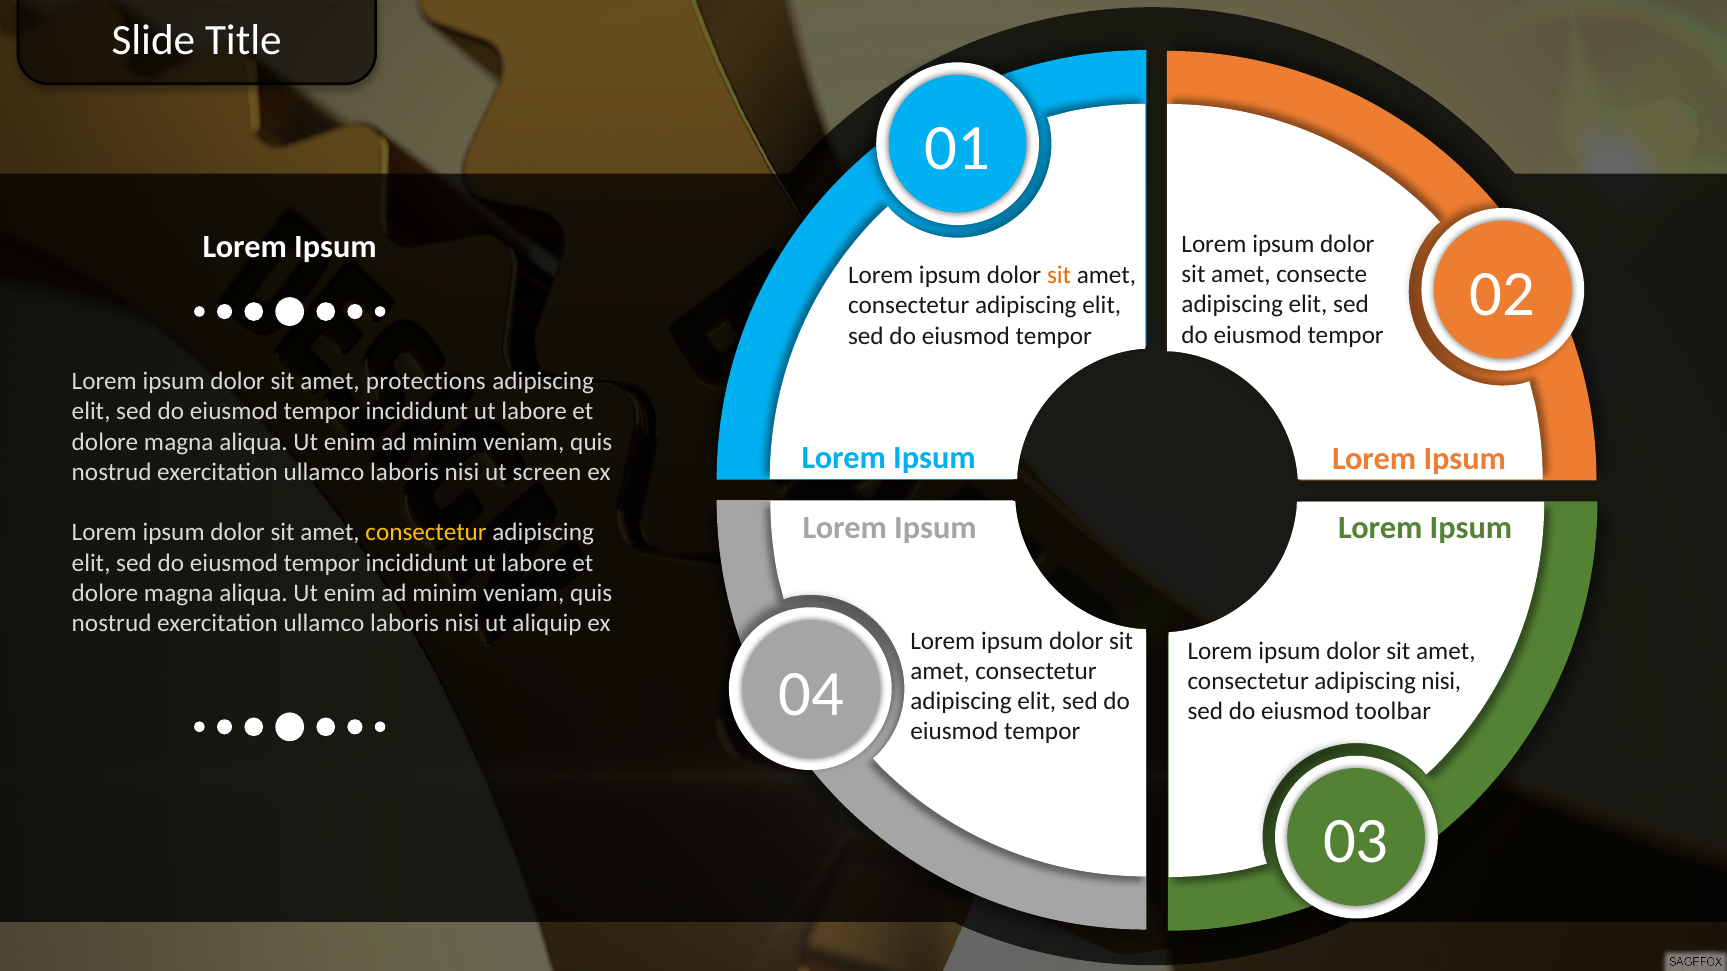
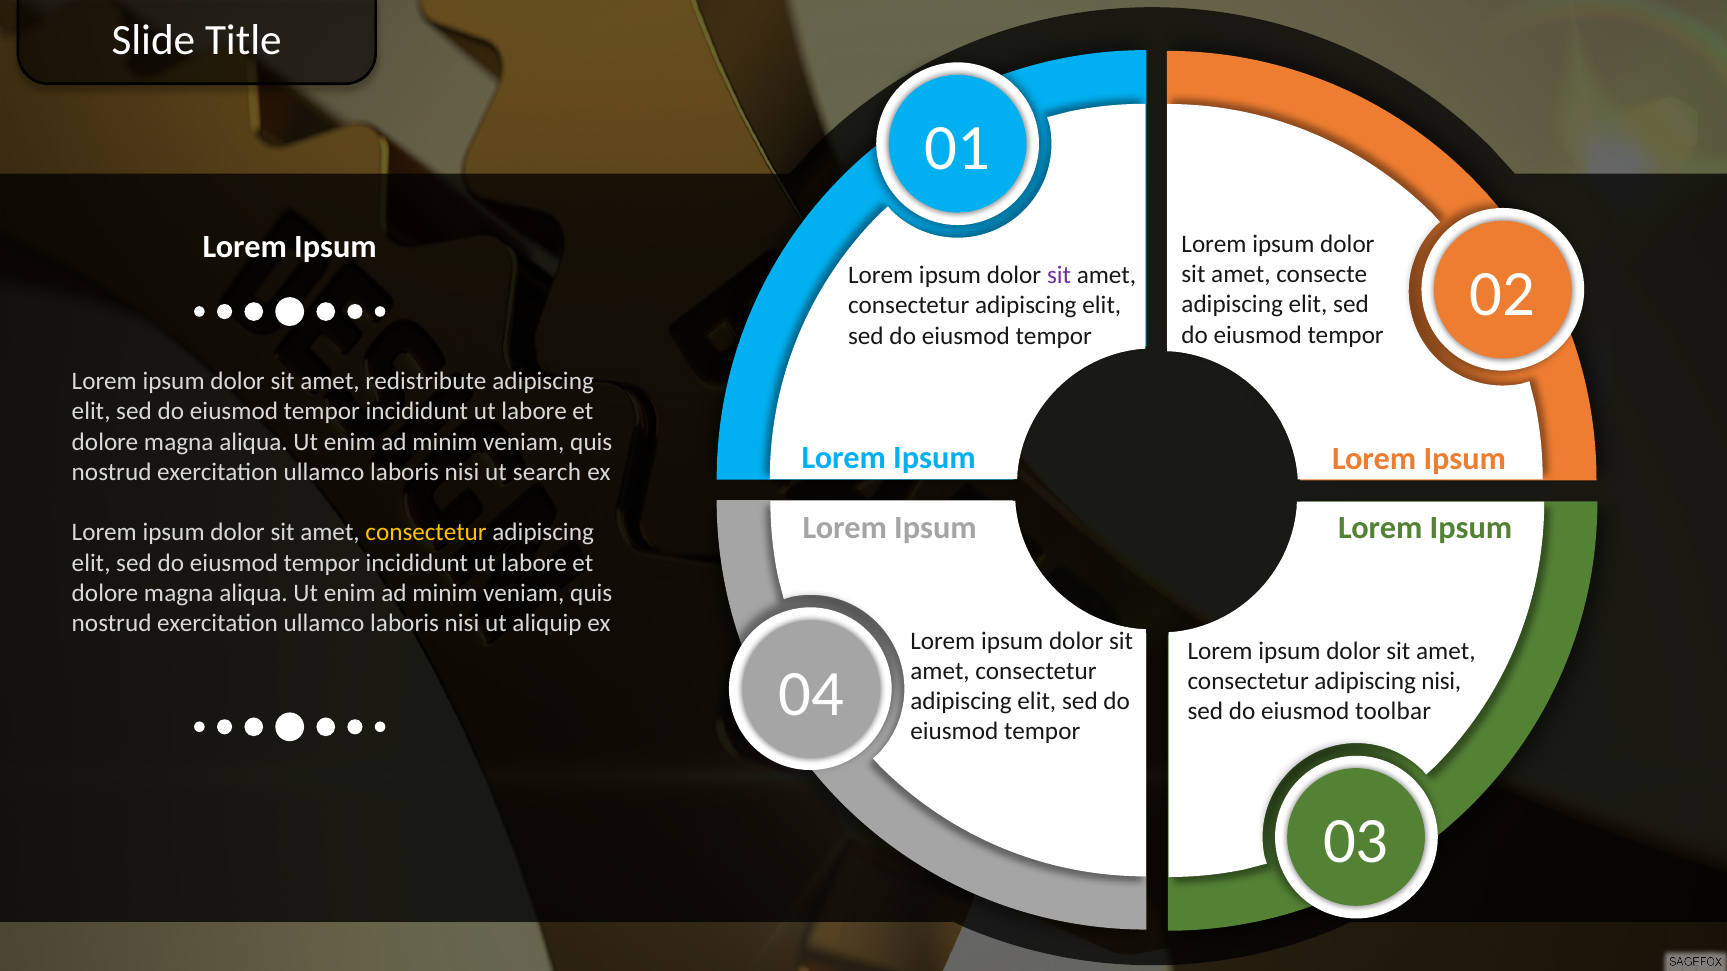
sit colour: orange -> purple (1059, 275)
protections: protections -> redistribute (426, 382)
screen: screen -> search (547, 472)
